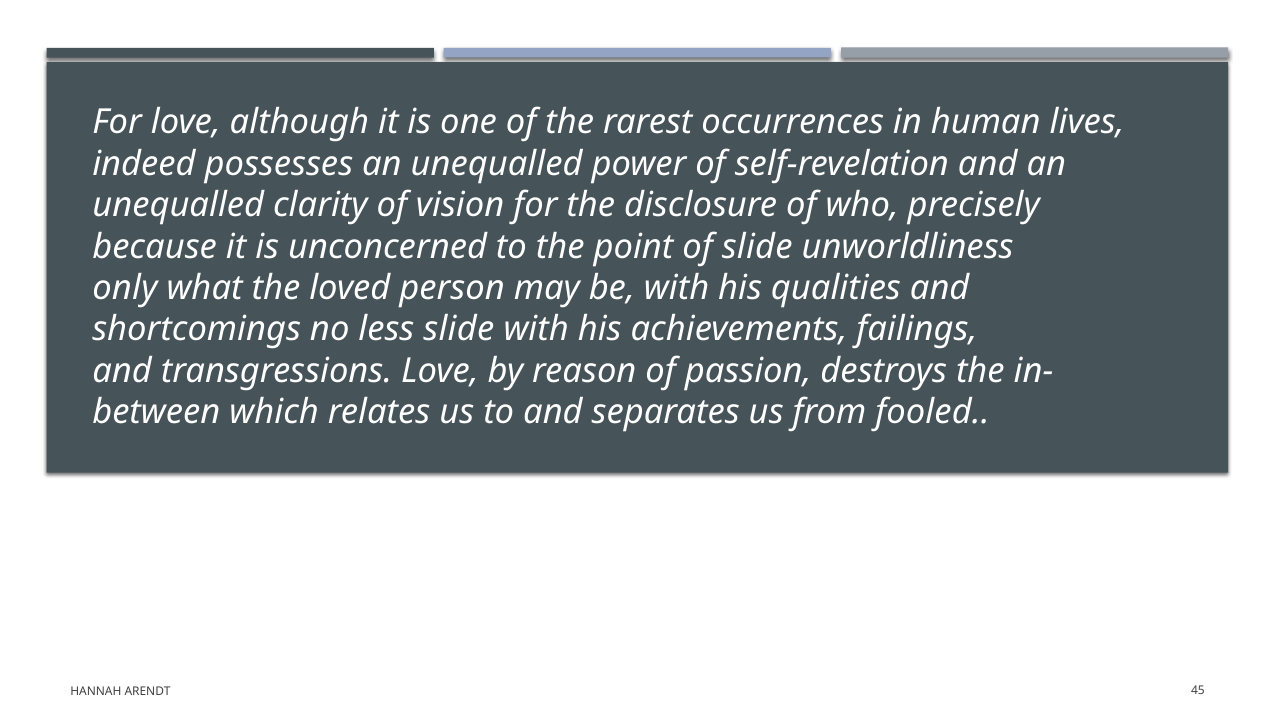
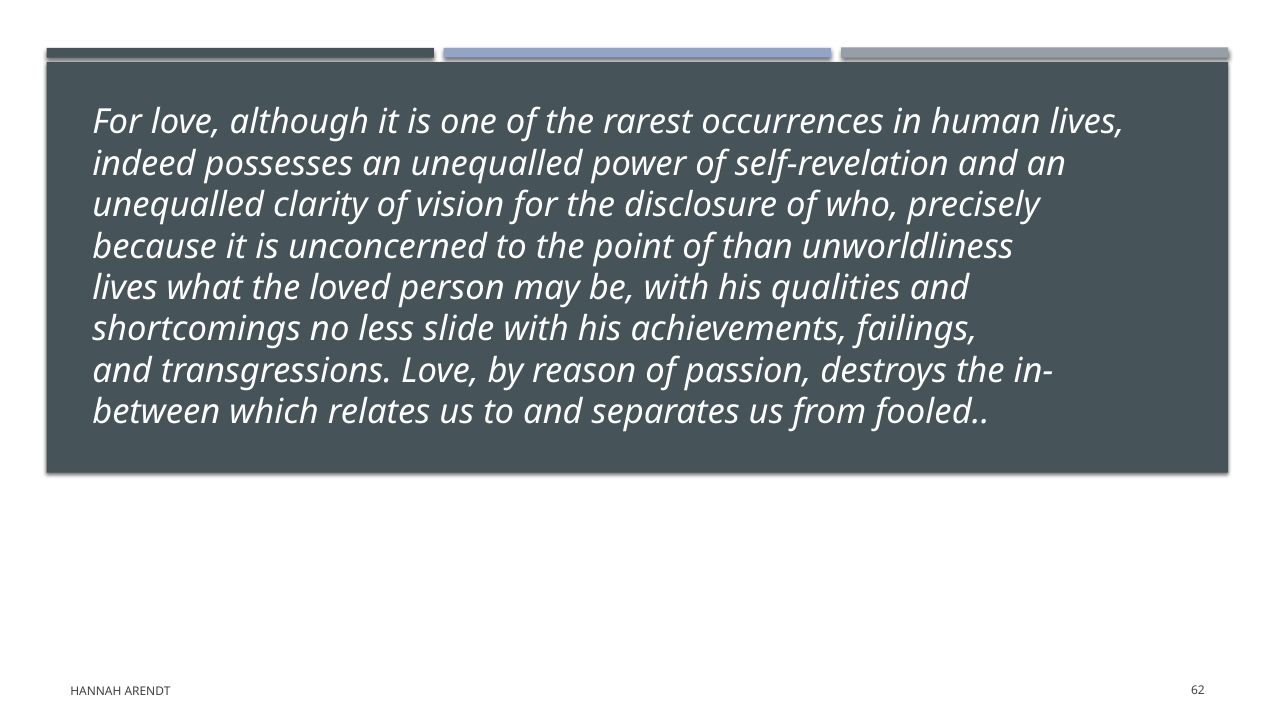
of slide: slide -> than (757, 247)
only: only -> lives (125, 288)
45: 45 -> 62 (1198, 691)
